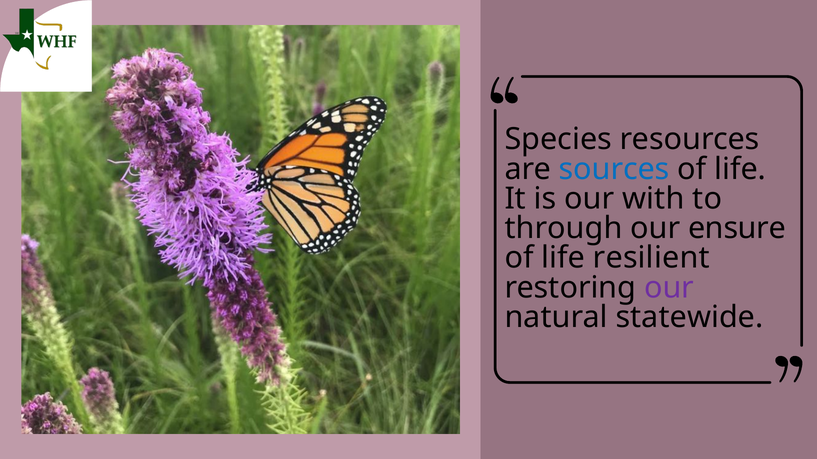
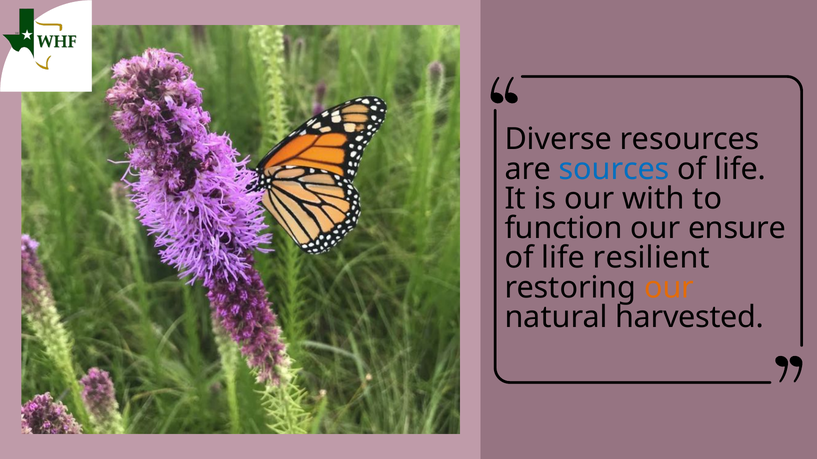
Species: Species -> Diverse (558, 140)
through: through -> function (564, 229)
our colour: purple -> orange (669, 288)
statewide: statewide -> harvested (690, 318)
